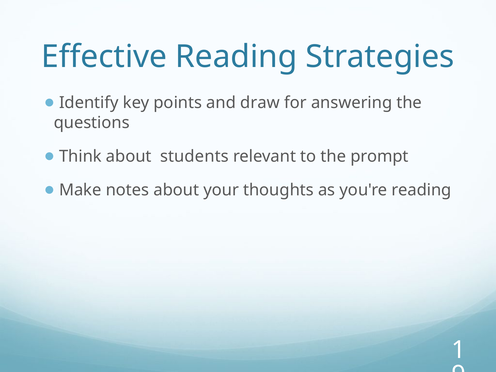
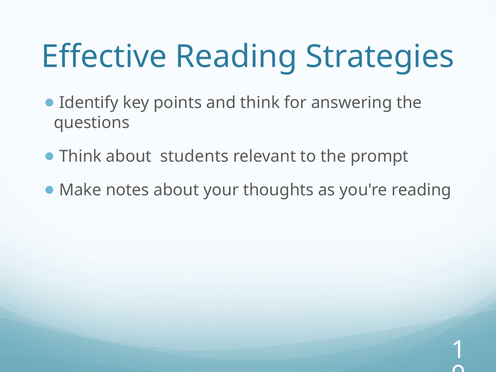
and draw: draw -> think (260, 103)
